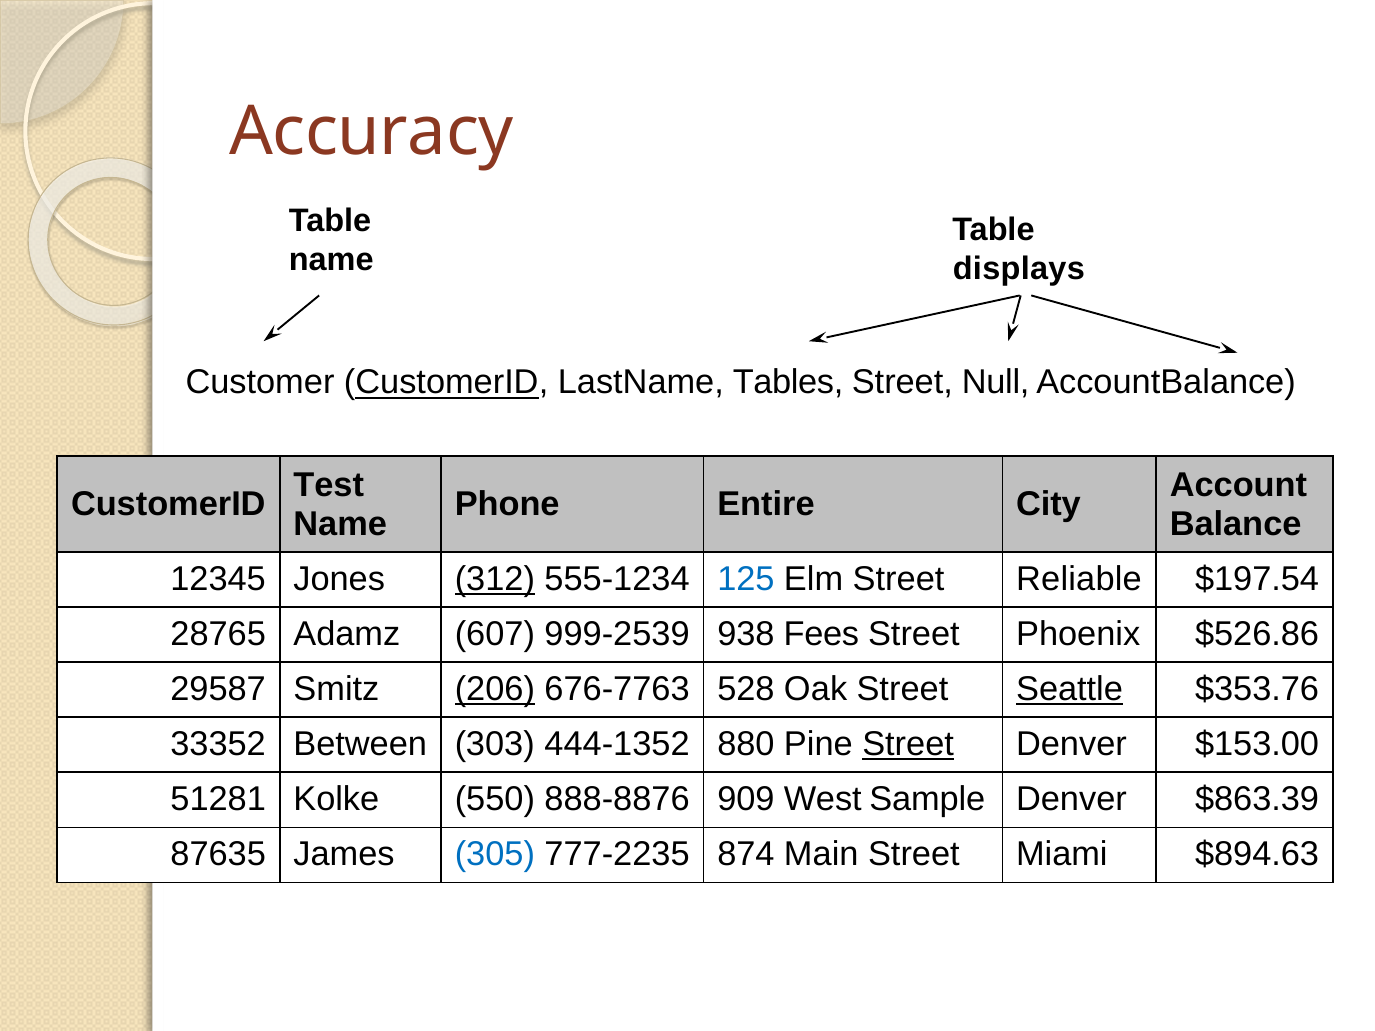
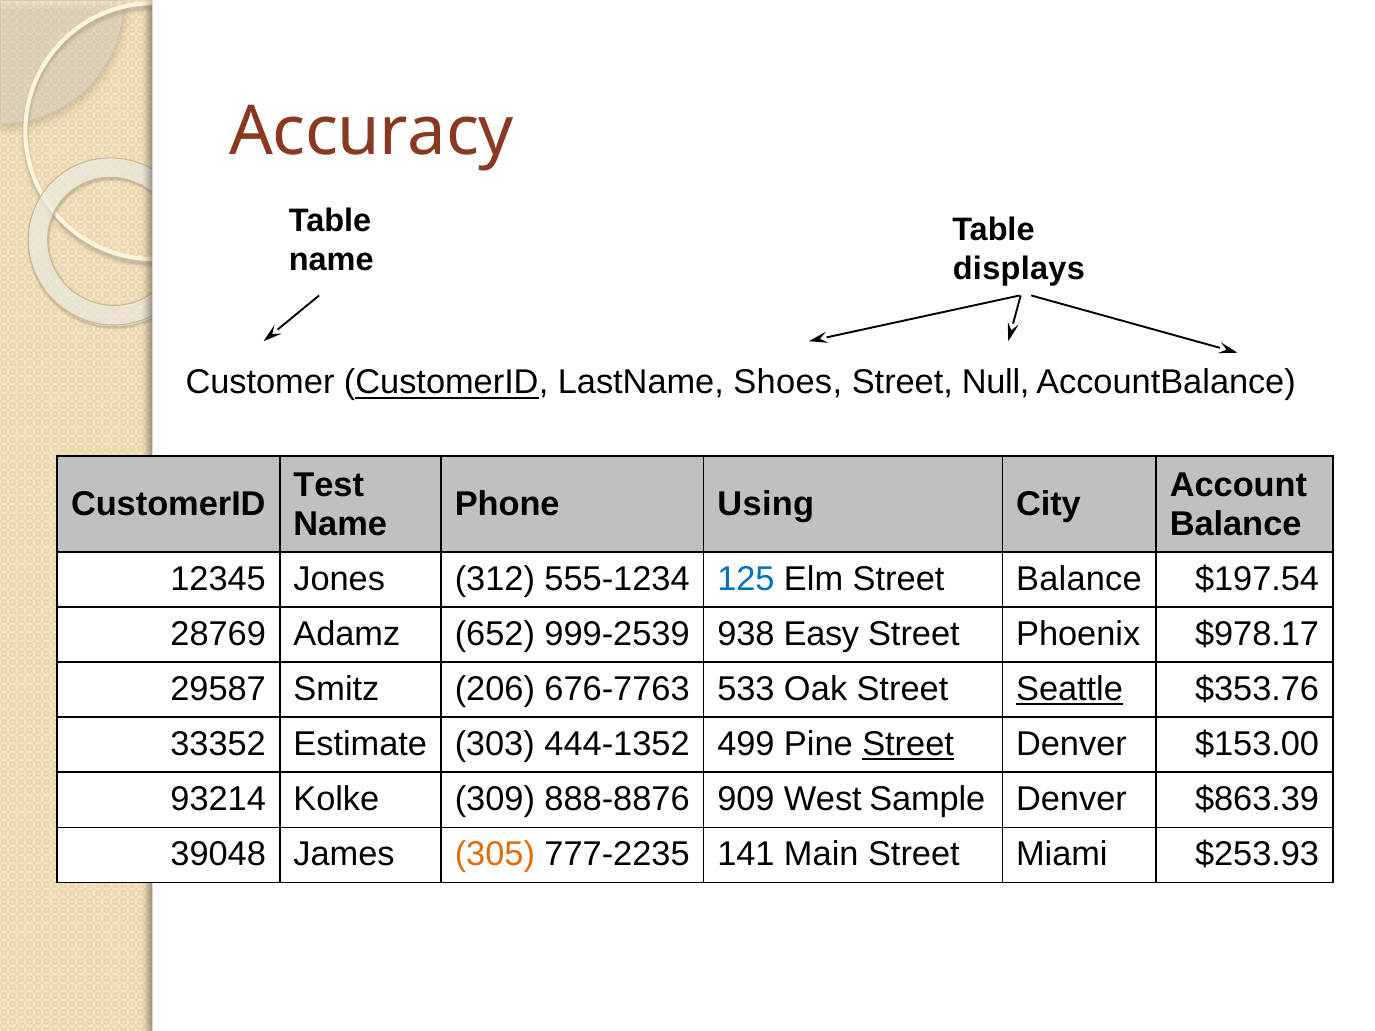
Tables: Tables -> Shoes (788, 383)
Entire: Entire -> Using (766, 505)
312 underline: present -> none (495, 579)
Street Reliable: Reliable -> Balance (1079, 579)
28765: 28765 -> 28769 (218, 634)
607: 607 -> 652 (495, 634)
Fees: Fees -> Easy (821, 634)
$526.86: $526.86 -> $978.17 (1257, 634)
206 underline: present -> none (495, 689)
528: 528 -> 533 (746, 689)
Between: Between -> Estimate (360, 744)
880: 880 -> 499 (746, 744)
51281: 51281 -> 93214 (218, 799)
550: 550 -> 309 (495, 799)
87635: 87635 -> 39048 (218, 854)
305 colour: blue -> orange (495, 854)
874: 874 -> 141 (746, 854)
$894.63: $894.63 -> $253.93 (1257, 854)
